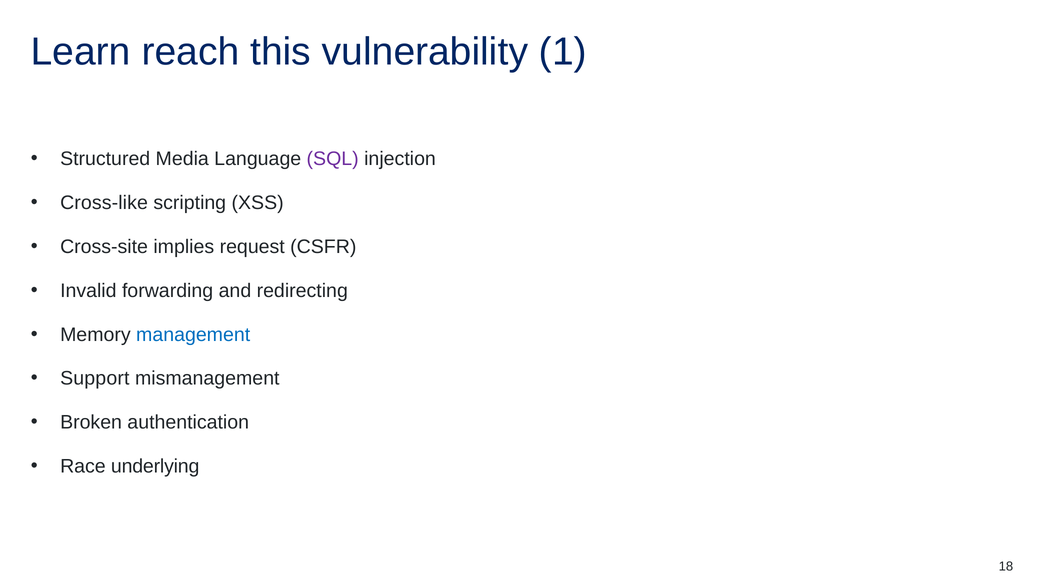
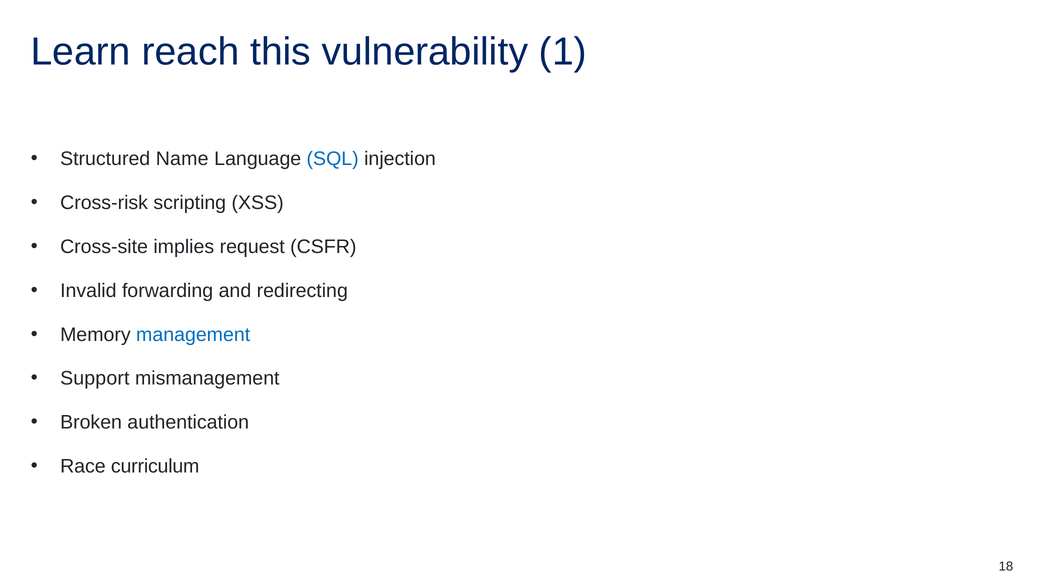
Media: Media -> Name (182, 159)
SQL colour: purple -> blue (333, 159)
Cross-like: Cross-like -> Cross-risk (104, 203)
underlying: underlying -> curriculum (155, 466)
